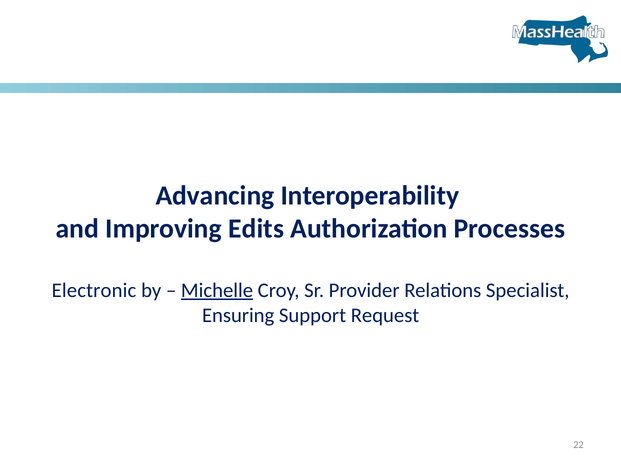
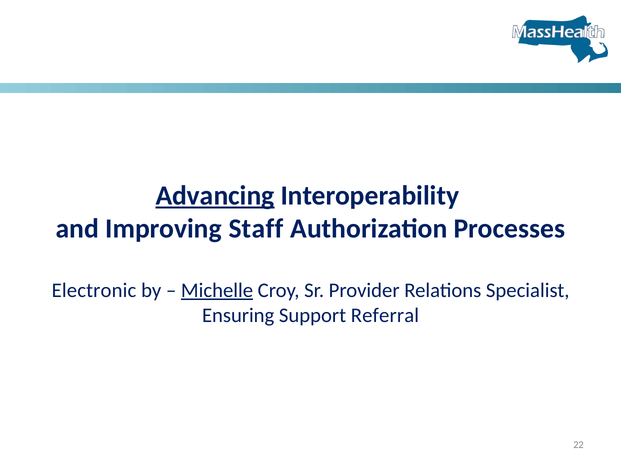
Advancing underline: none -> present (215, 196)
Edits: Edits -> Staff (256, 229)
Request: Request -> Referral (385, 315)
